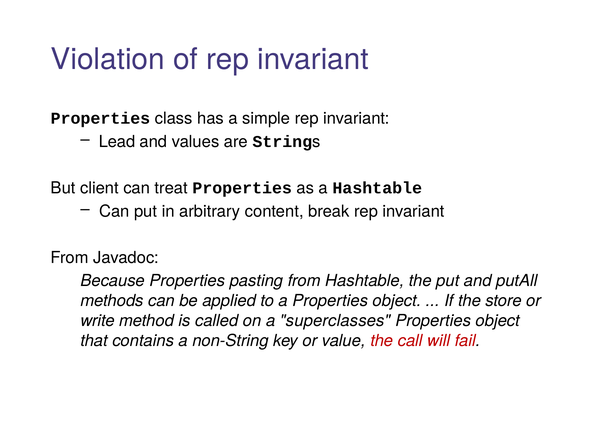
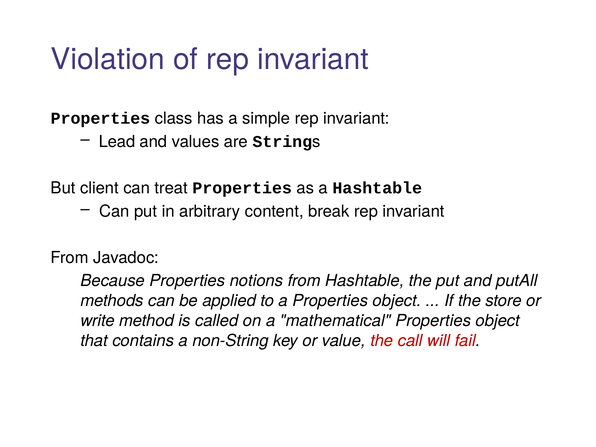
pasting: pasting -> notions (256, 281)
superclasses: superclasses -> mathematical (335, 321)
